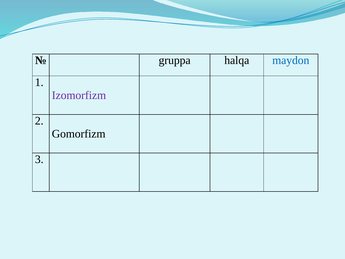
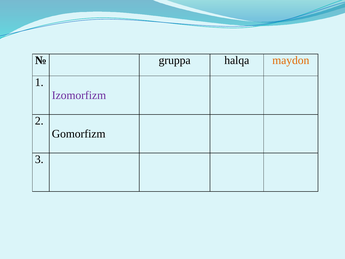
maydon colour: blue -> orange (291, 60)
